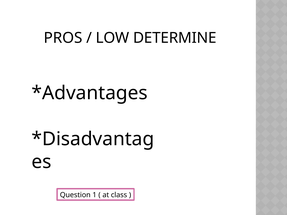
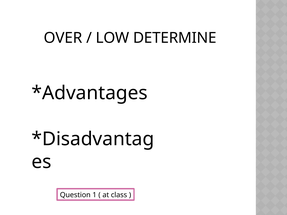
PROS: PROS -> OVER (63, 38)
